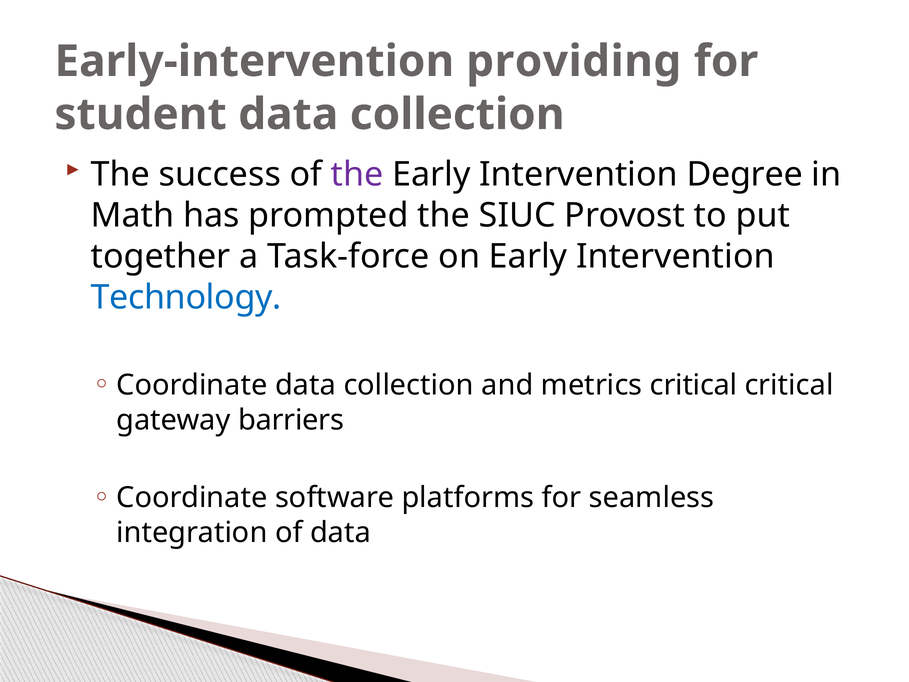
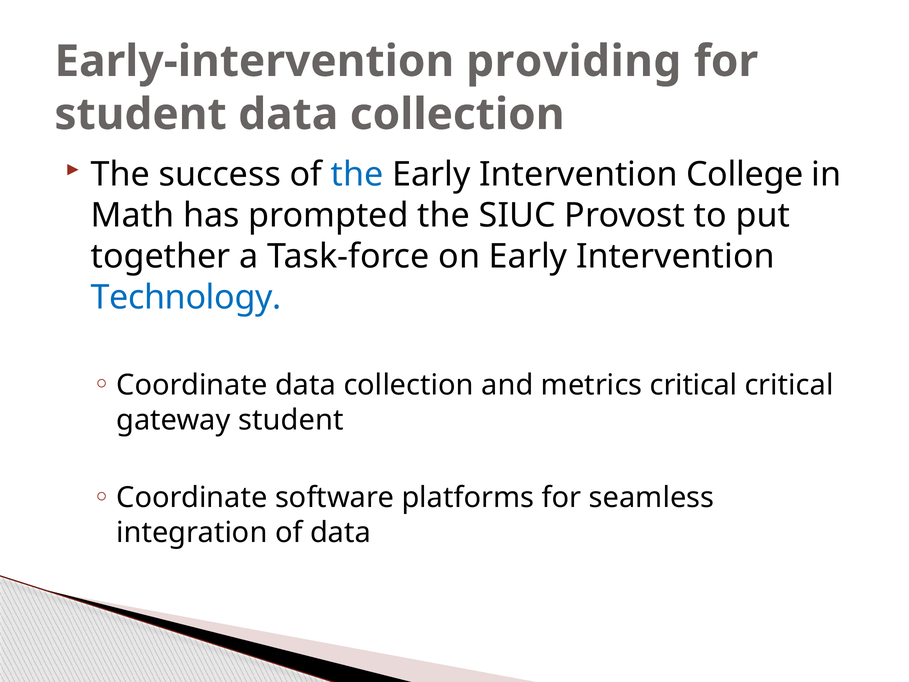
the colour: purple -> blue (357, 175)
Degree: Degree -> College (745, 175)
gateway barriers: barriers -> student (291, 420)
